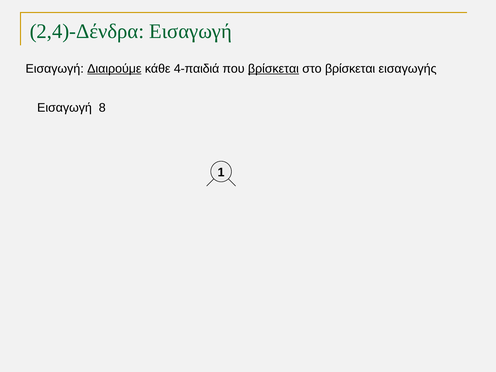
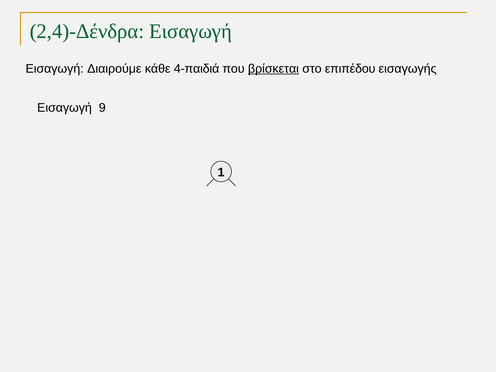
Διαιρούμε underline: present -> none (114, 69)
στο βρίσκεται: βρίσκεται -> επιπέδου (350, 69)
8: 8 -> 9 (102, 108)
